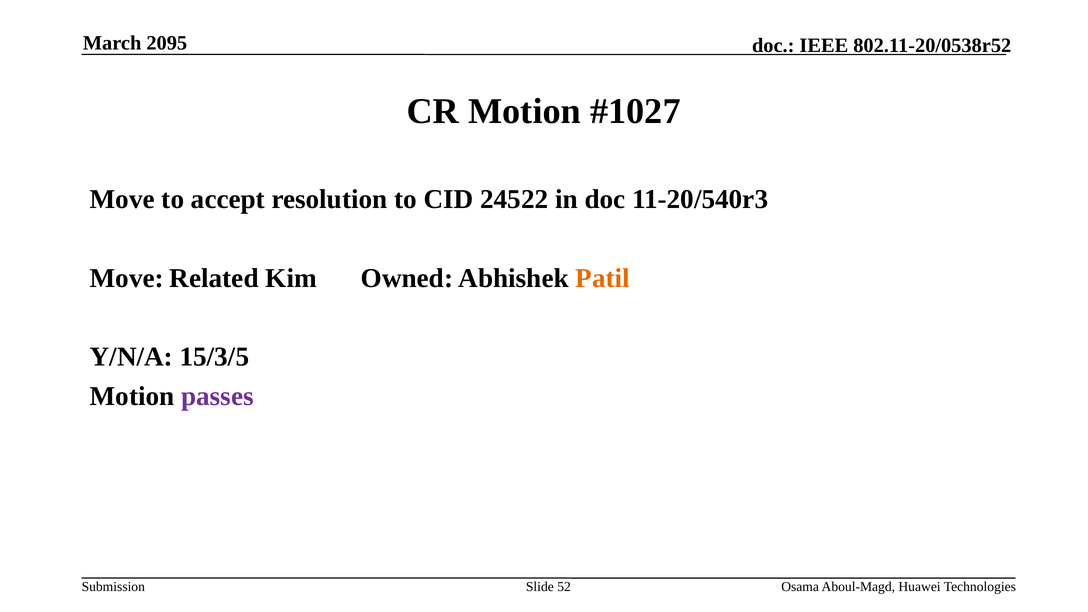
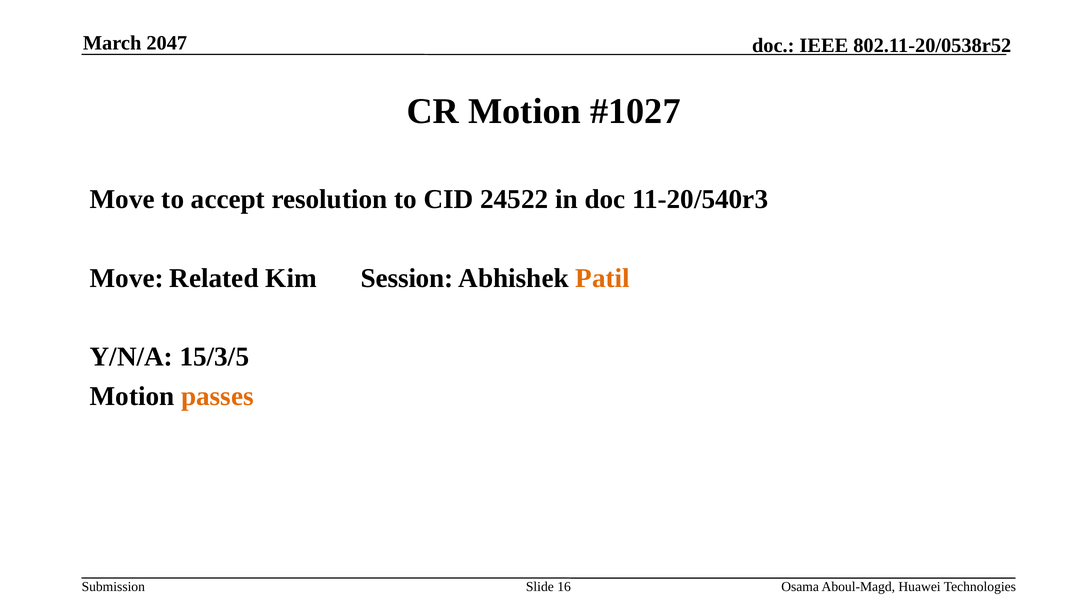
2095: 2095 -> 2047 (167, 43)
Owned: Owned -> Session (407, 278)
passes colour: purple -> orange (217, 396)
52: 52 -> 16 (564, 587)
